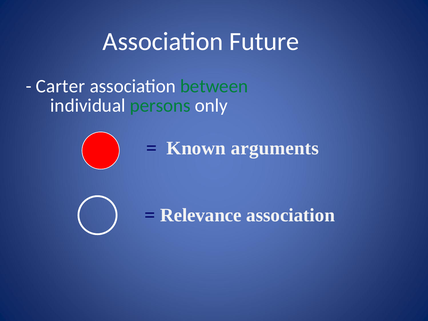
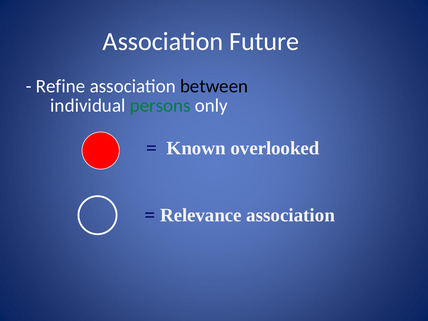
Carter: Carter -> Refine (61, 86)
between colour: green -> black (214, 86)
arguments: arguments -> overlooked (275, 148)
